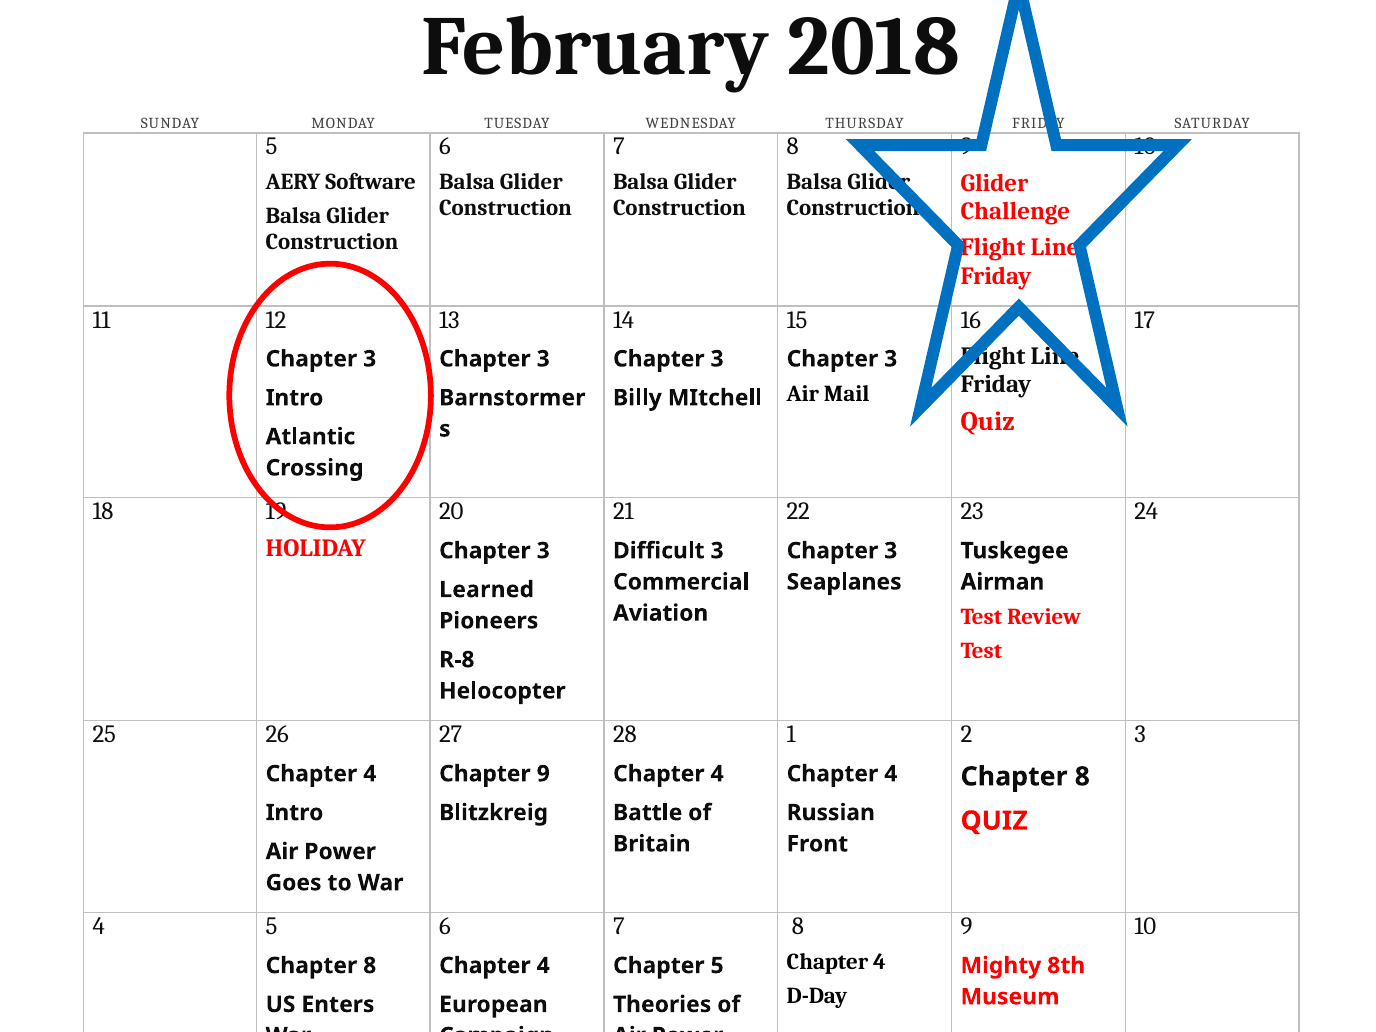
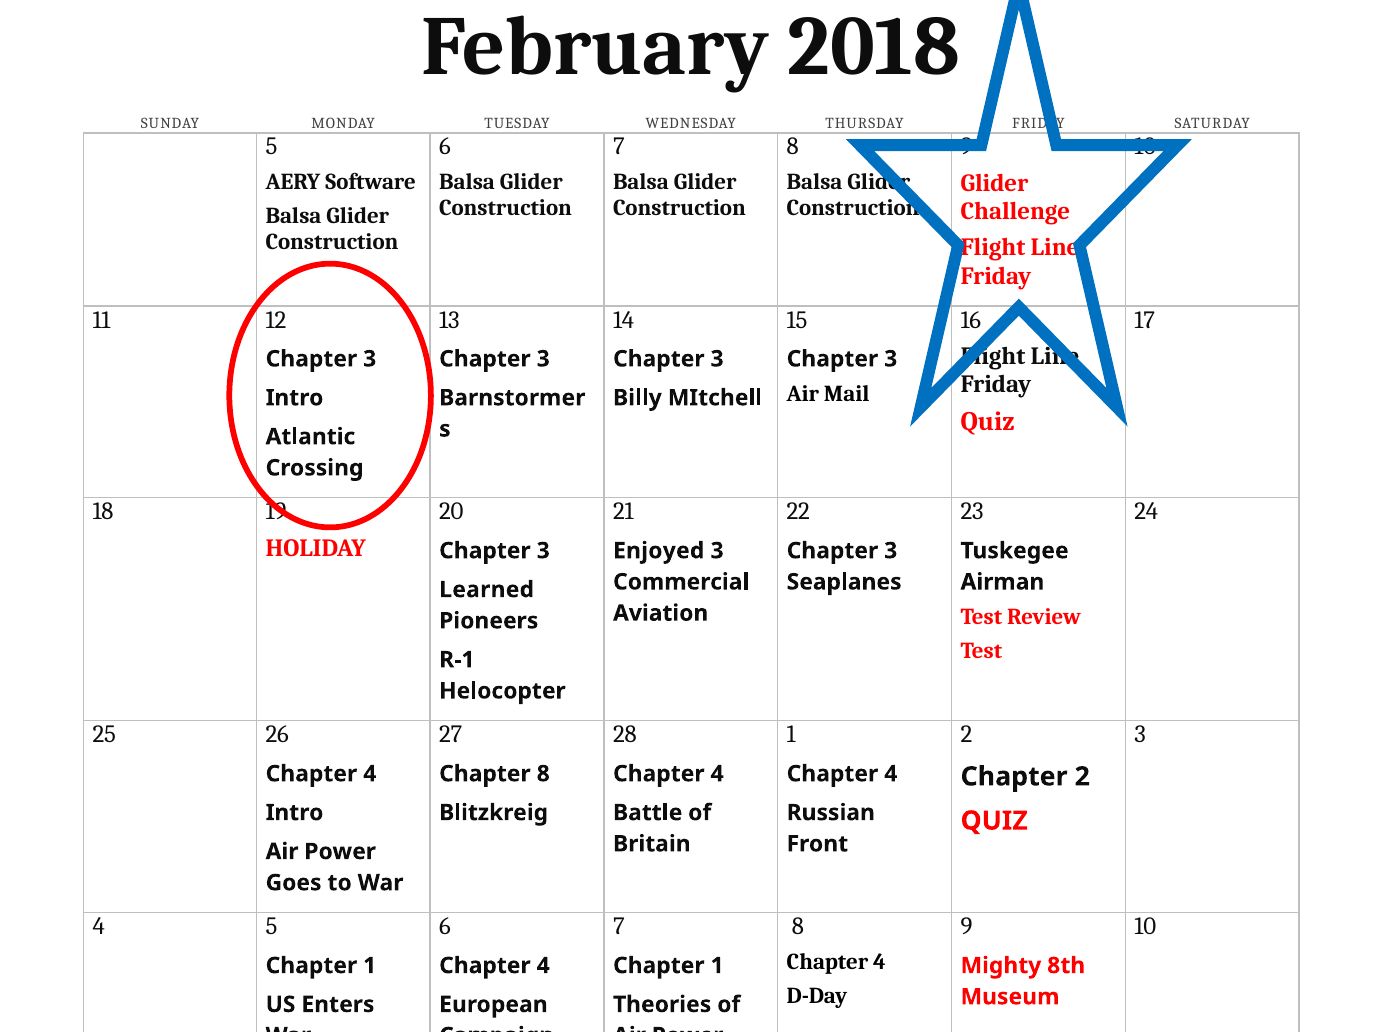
Difficult: Difficult -> Enjoyed (659, 551)
R-8: R-8 -> R-1 (457, 660)
Chapter 9: 9 -> 8 (543, 774)
8: 8 -> 2 (1082, 777)
8: 8 -> 1 (370, 966)
5: 5 -> 1 (717, 966)
